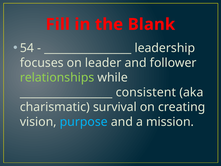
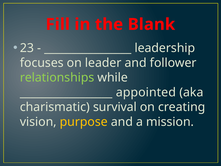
54: 54 -> 23 (27, 48)
consistent: consistent -> appointed (146, 92)
purpose colour: light blue -> yellow (84, 122)
